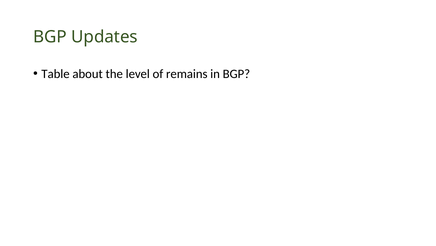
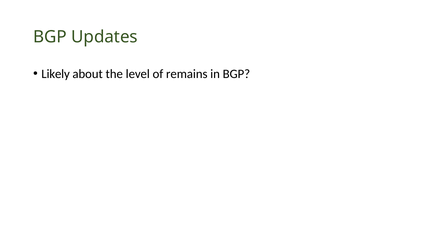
Table: Table -> Likely (56, 74)
